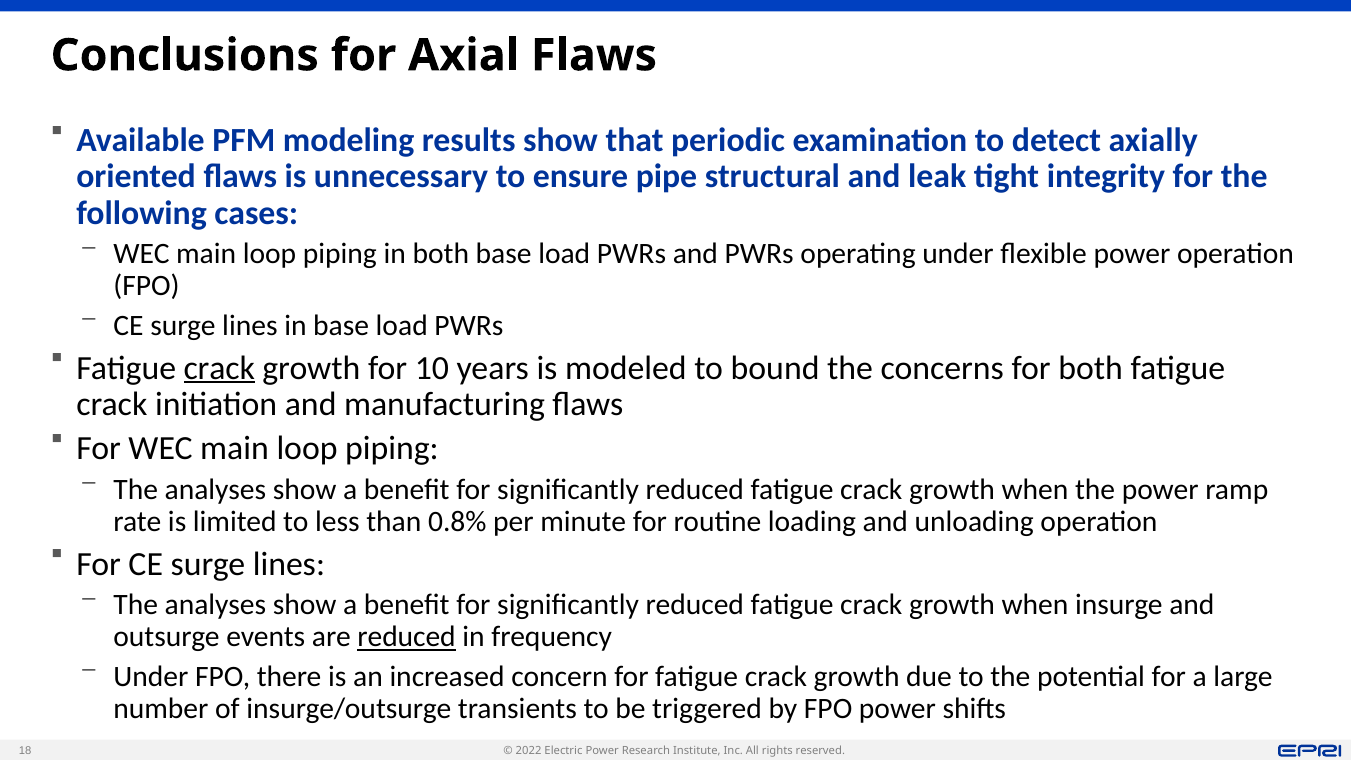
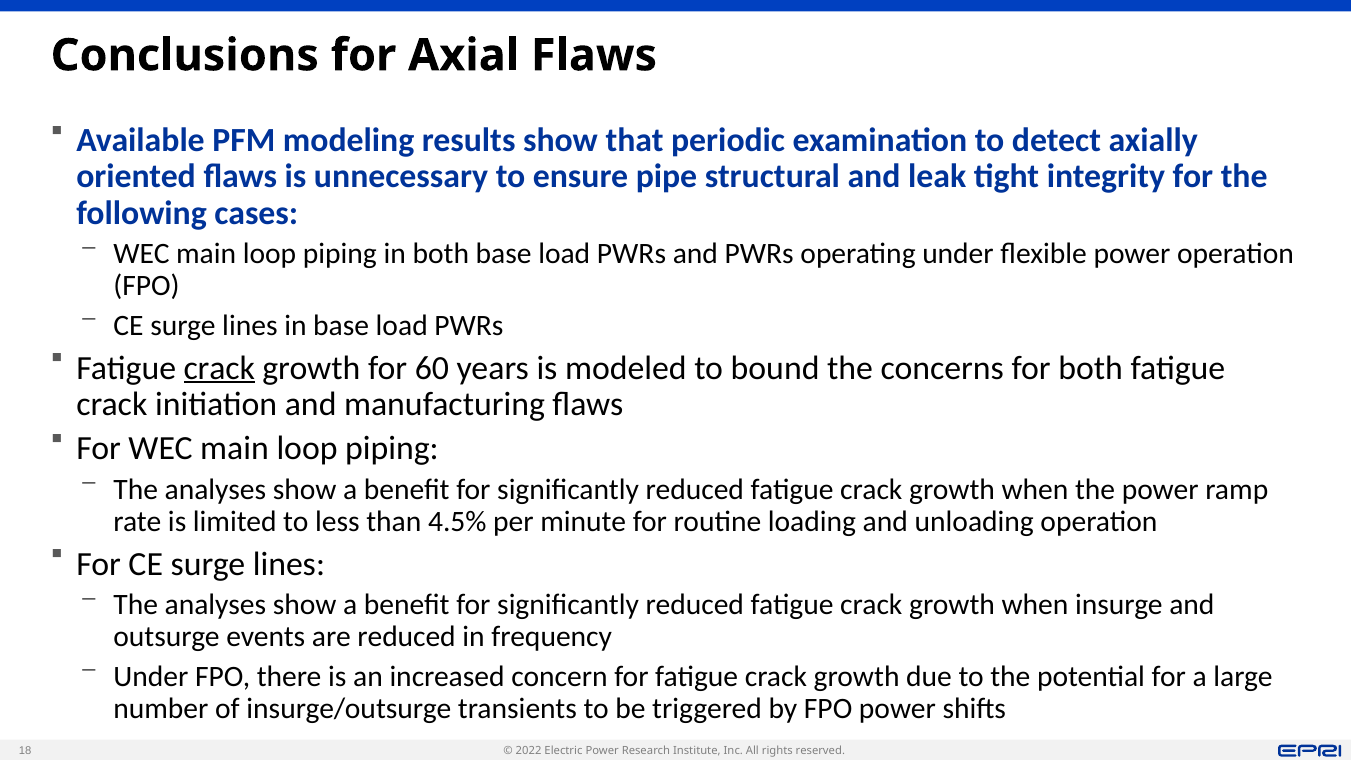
10: 10 -> 60 (432, 368)
0.8%: 0.8% -> 4.5% (457, 521)
reduced underline: present -> none (407, 637)
